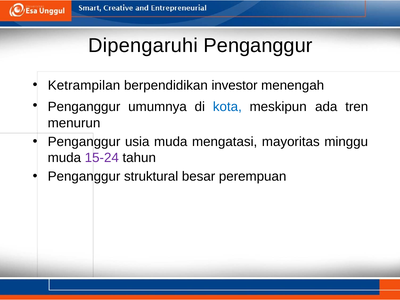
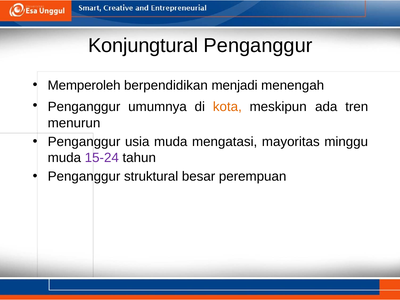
Dipengaruhi: Dipengaruhi -> Konjungtural (143, 46)
Ketrampilan: Ketrampilan -> Memperoleh (84, 85)
investor: investor -> menjadi (235, 85)
kota colour: blue -> orange (227, 107)
